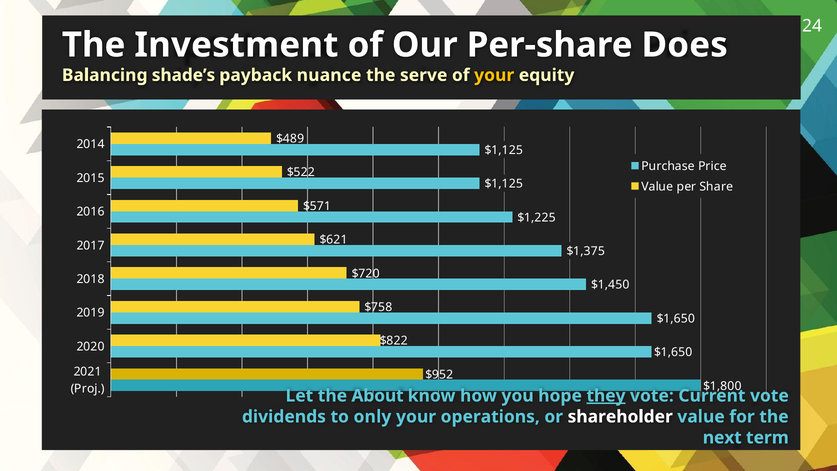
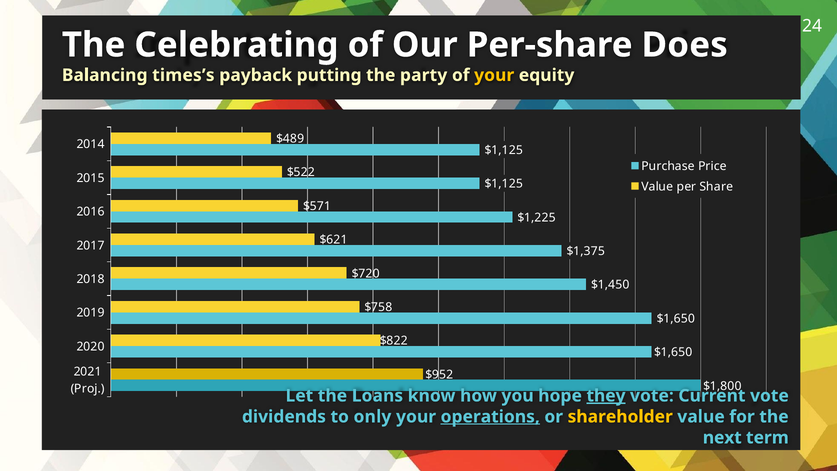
Investment: Investment -> Celebrating (236, 45)
shade’s: shade’s -> times’s (183, 75)
nuance: nuance -> putting (329, 75)
serve: serve -> party (424, 75)
About: About -> Loans (377, 396)
operations underline: none -> present (490, 417)
shareholder colour: white -> yellow (620, 417)
